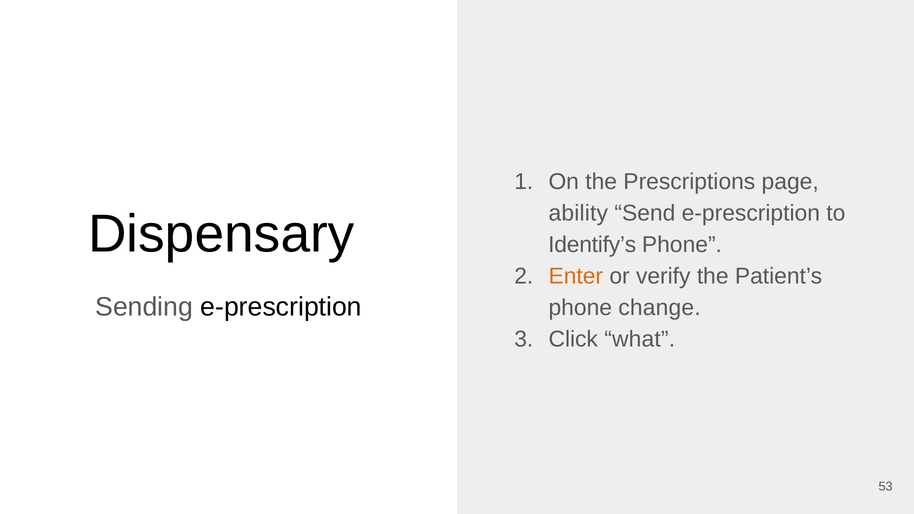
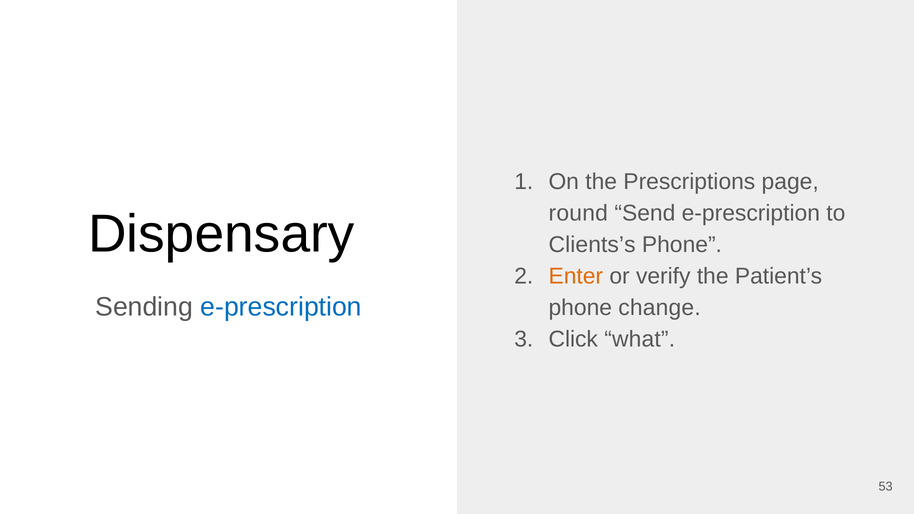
ability: ability -> round (578, 213)
Identify’s: Identify’s -> Clients’s (592, 245)
e-prescription colour: black -> blue (281, 307)
